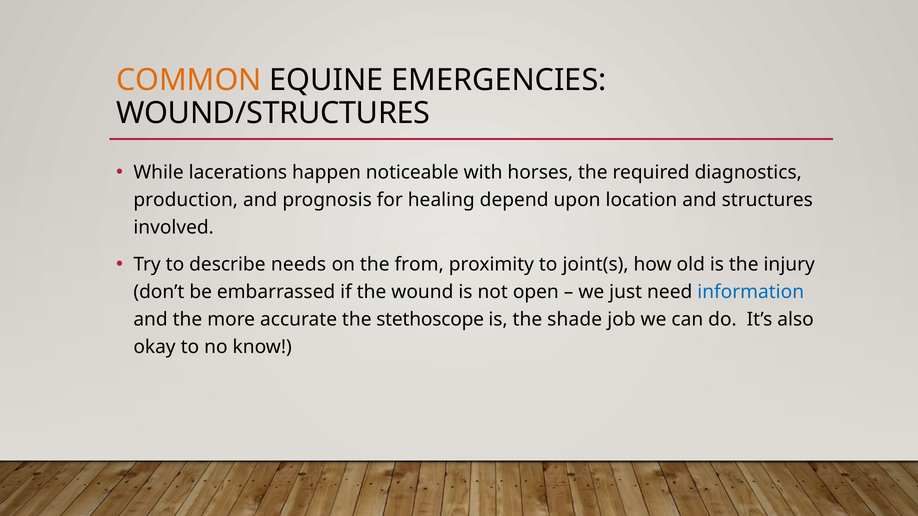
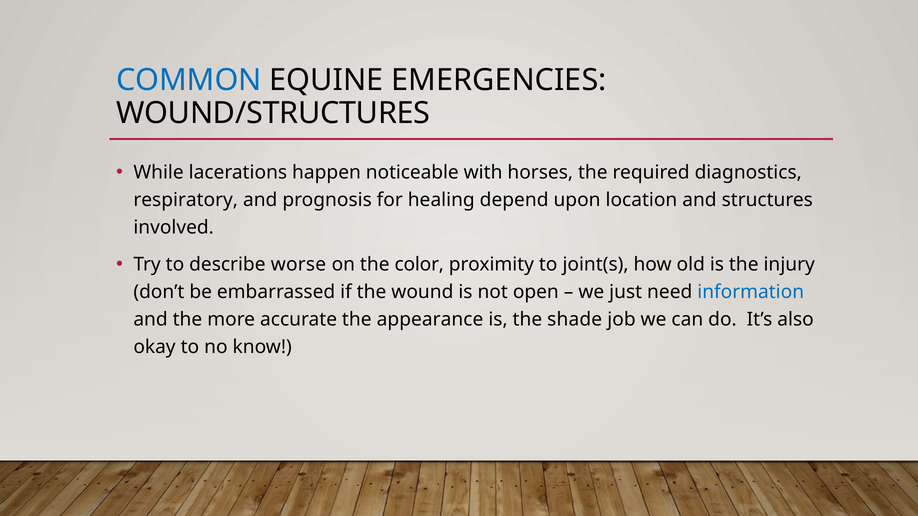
COMMON colour: orange -> blue (189, 80)
production: production -> respiratory (186, 200)
needs: needs -> worse (298, 265)
from: from -> color (419, 265)
stethoscope: stethoscope -> appearance (430, 320)
